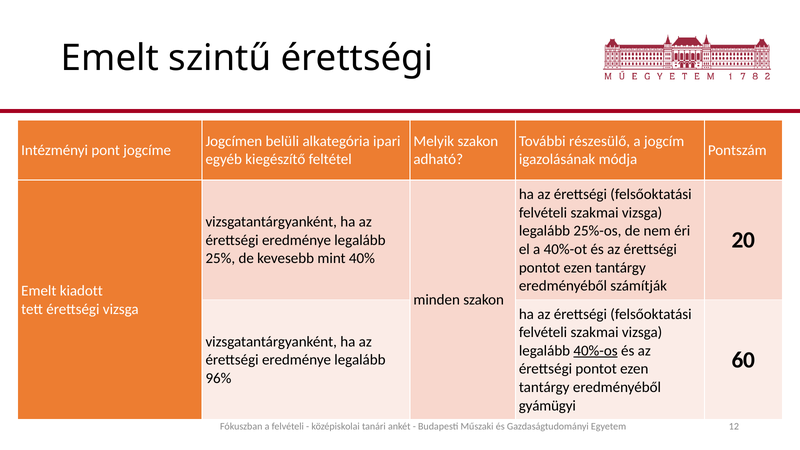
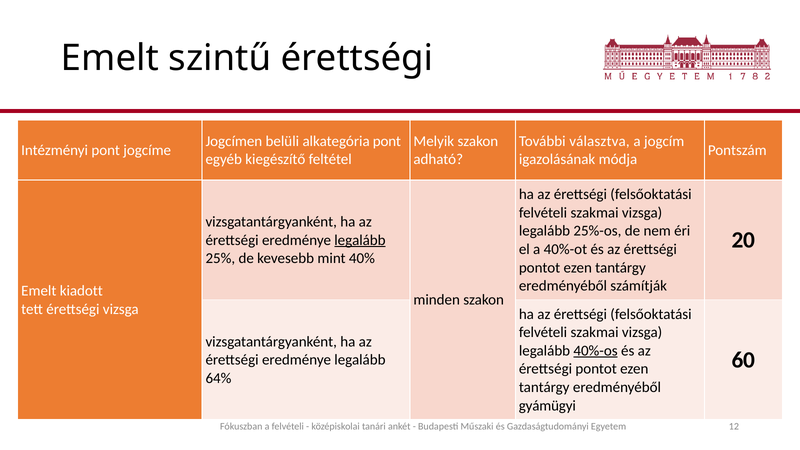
alkategória ipari: ipari -> pont (387, 141)
részesülő: részesülő -> választva (599, 141)
legalább underline: none -> present (360, 240)
96%: 96% -> 64% (218, 378)
